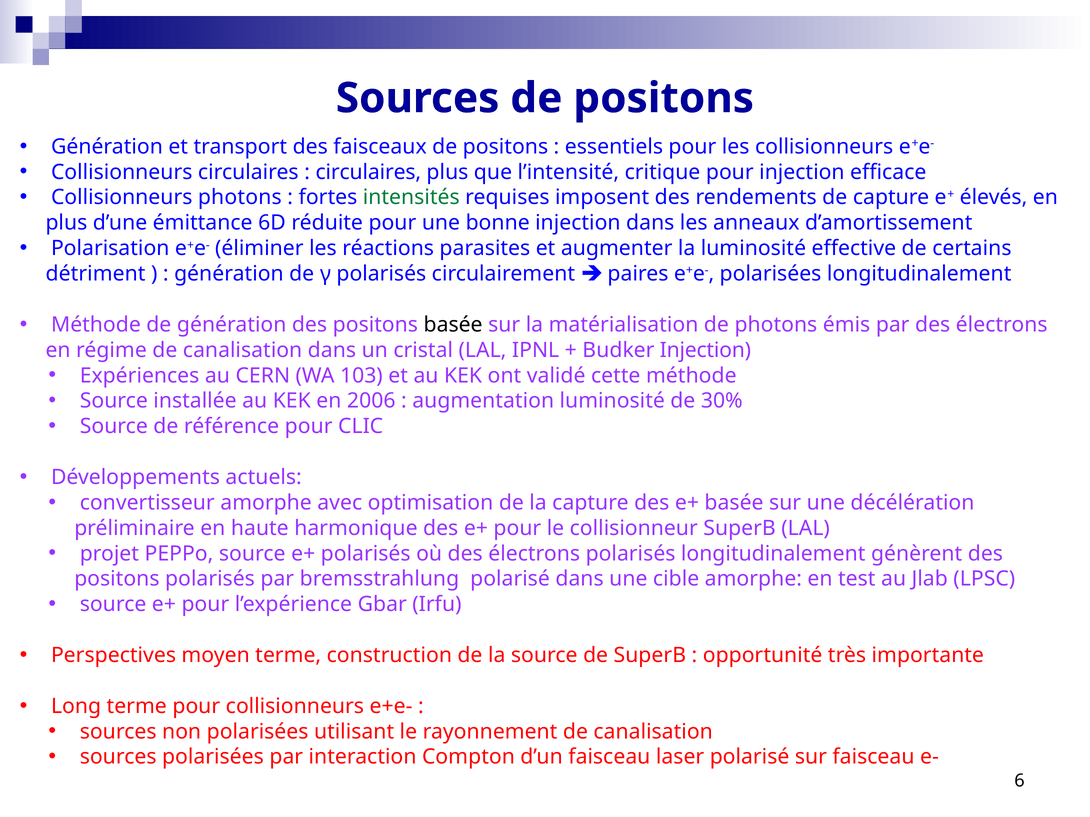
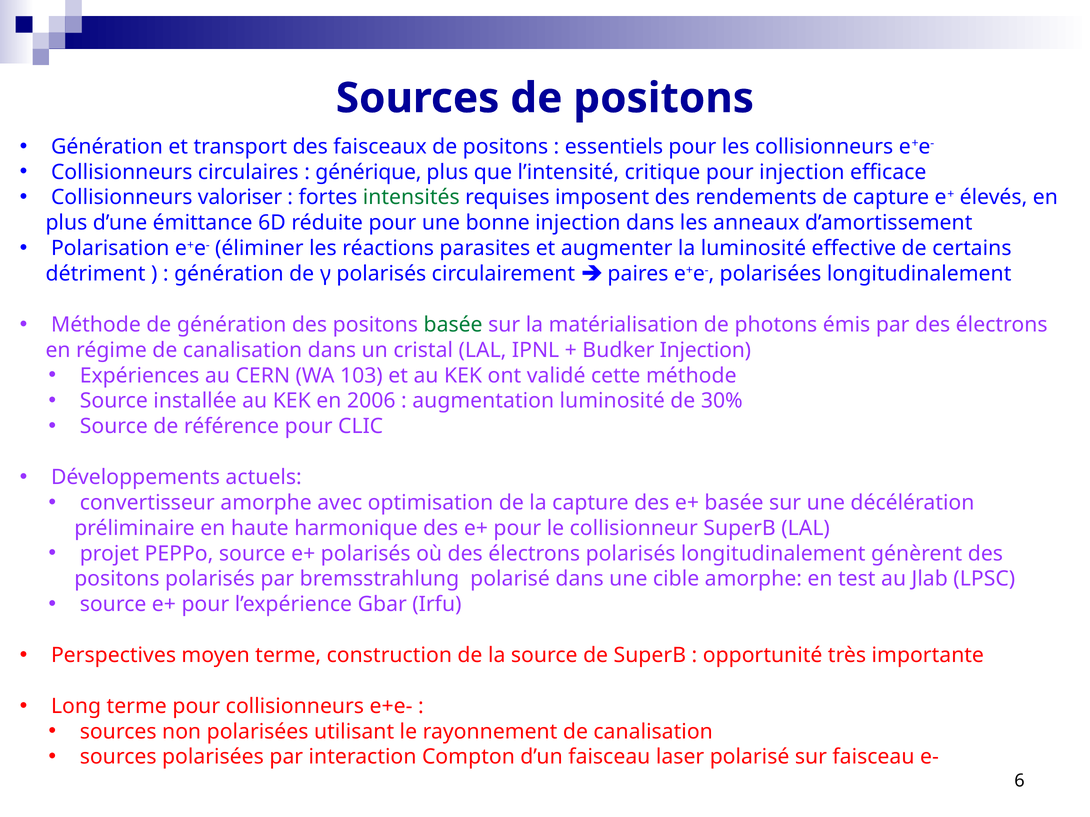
circulaires: circulaires -> générique (368, 172)
Collisionneurs photons: photons -> valoriser (240, 198)
basée colour: black -> green (453, 325)
